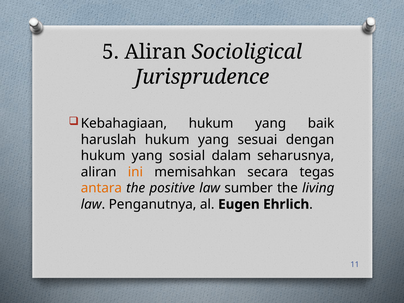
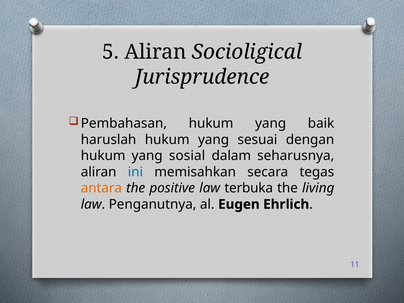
Kebahagiaan: Kebahagiaan -> Pembahasan (124, 124)
ini colour: orange -> blue (135, 172)
sumber: sumber -> terbuka (249, 188)
